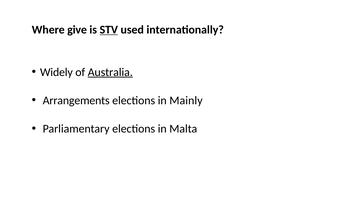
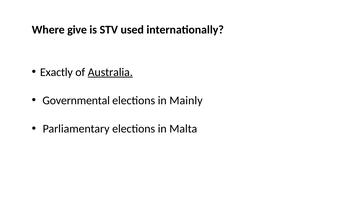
STV underline: present -> none (109, 30)
Widely: Widely -> Exactly (56, 72)
Arrangements: Arrangements -> Governmental (76, 100)
